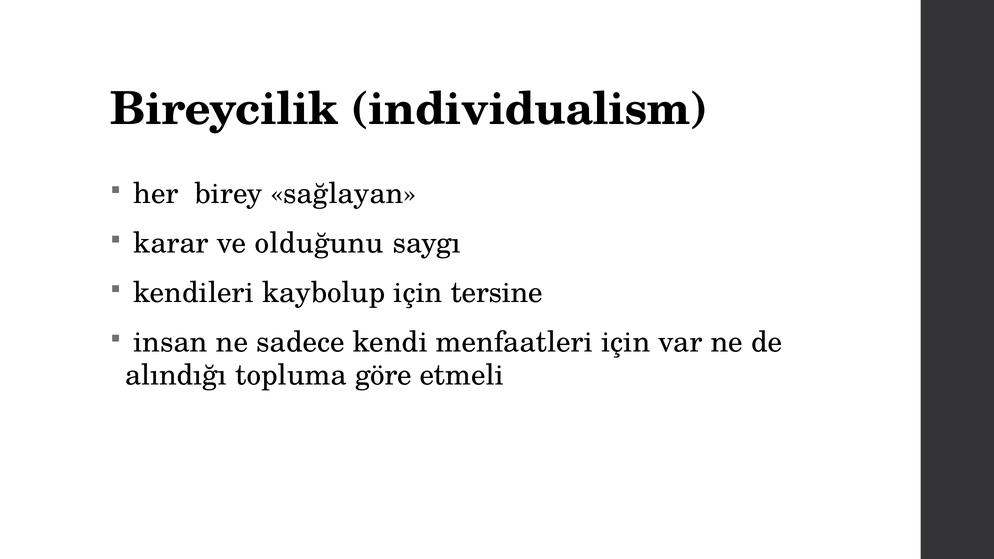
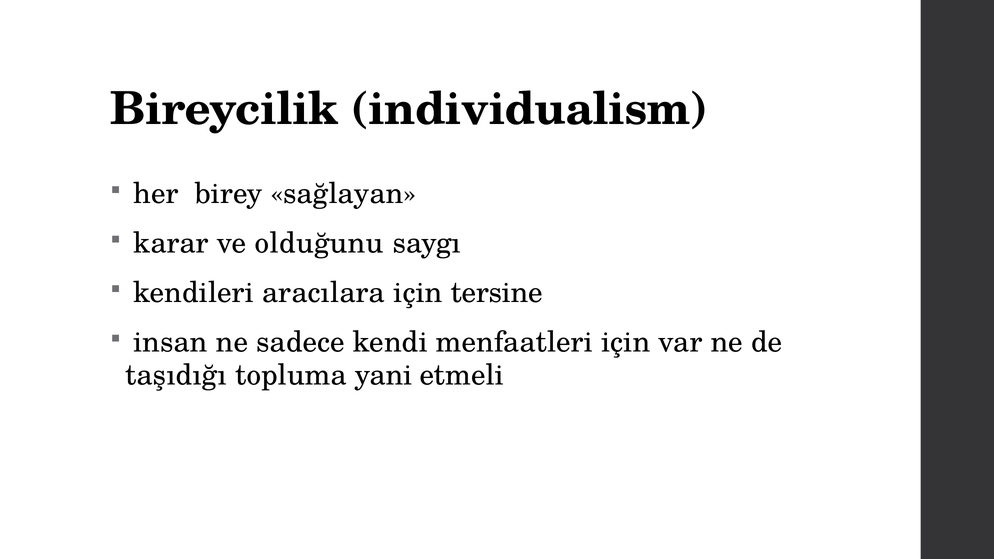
kaybolup: kaybolup -> aracılara (324, 293)
alındığı: alındığı -> taşıdığı (176, 375)
göre: göre -> yani (384, 375)
